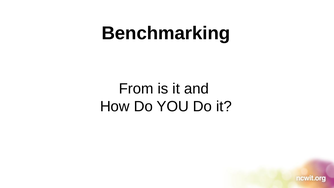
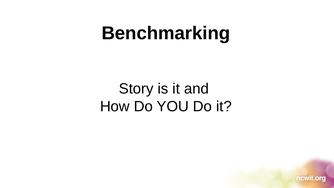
From: From -> Story (136, 89)
